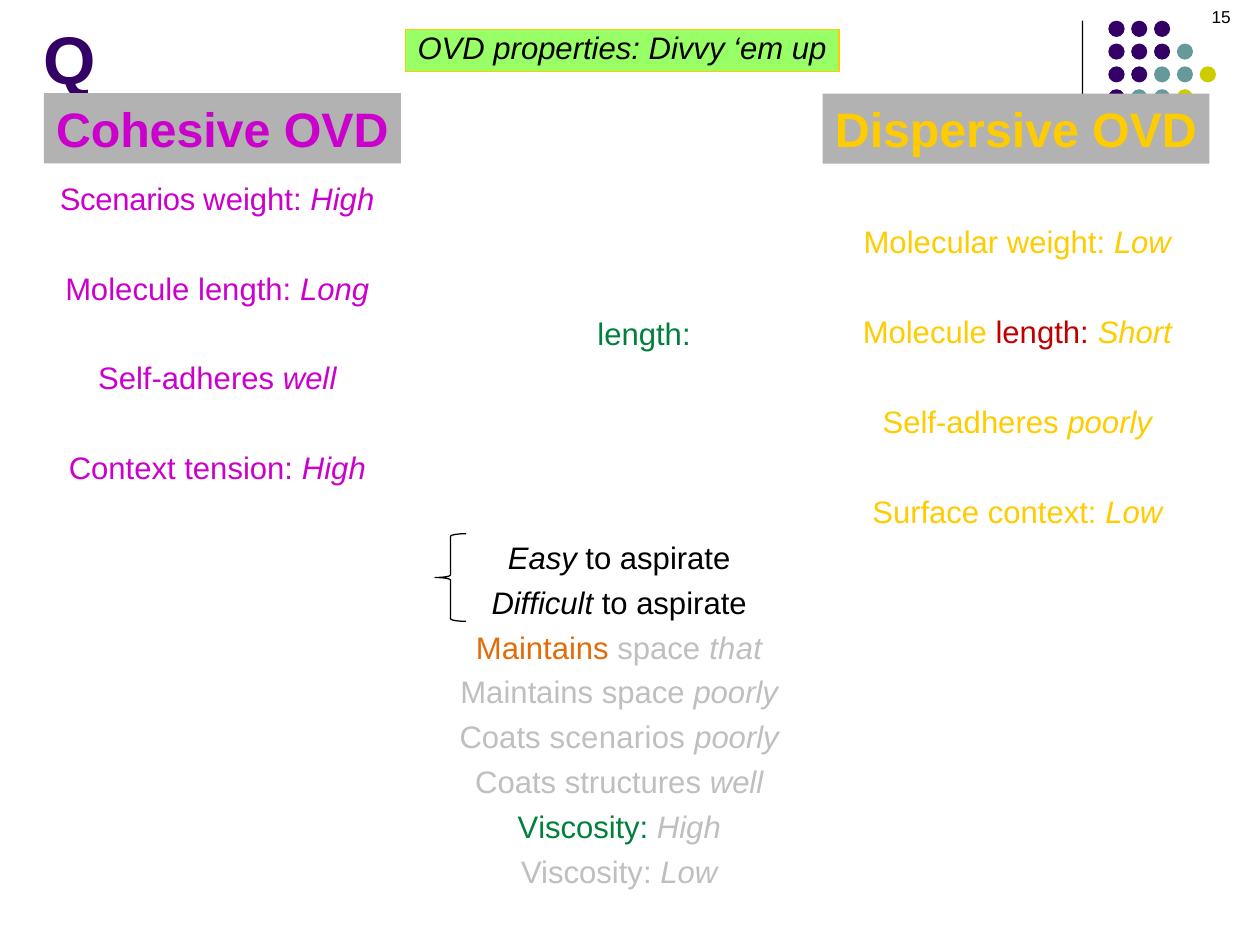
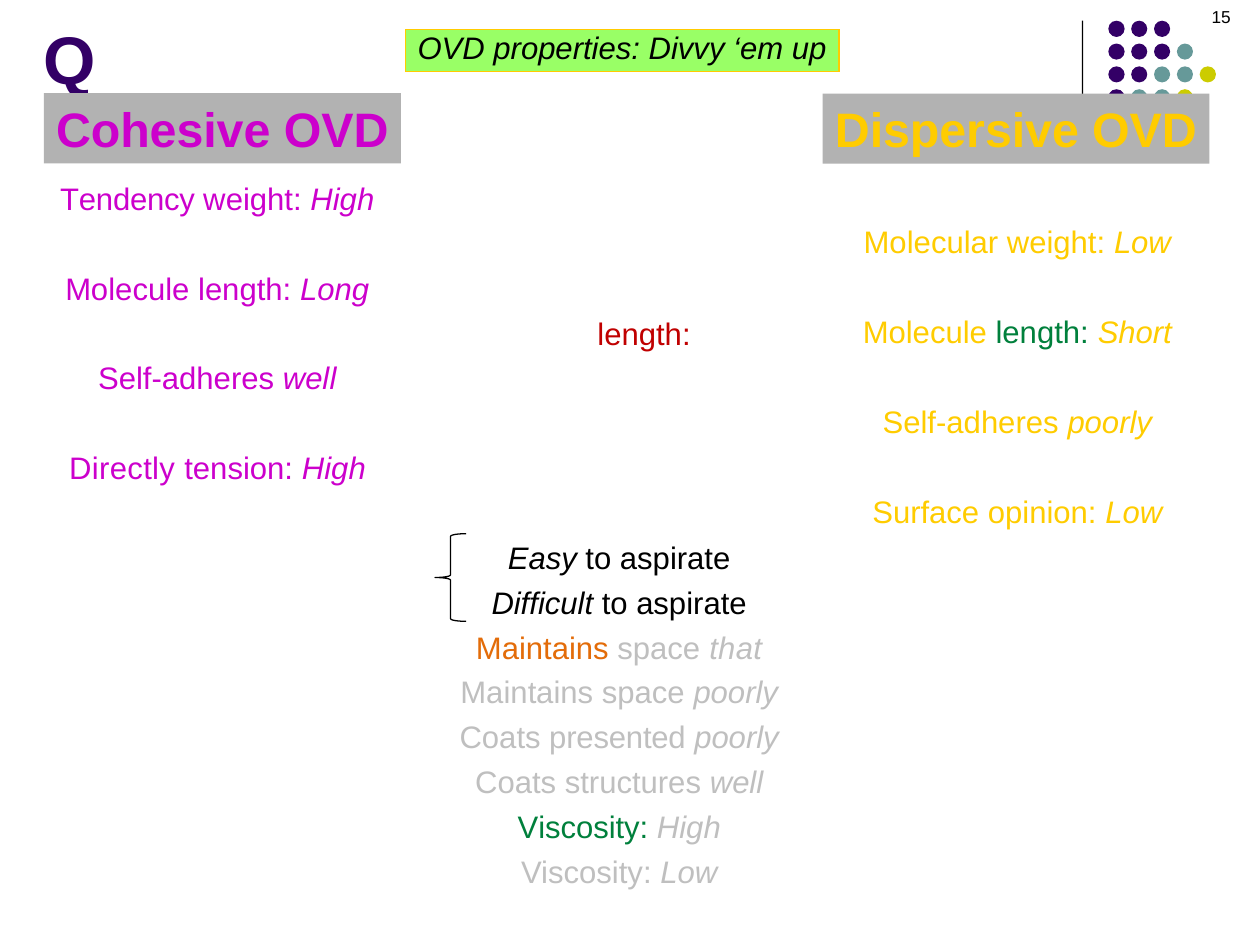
Scenarios: Scenarios -> Tendency (128, 200)
length colour: red -> green (1042, 333)
length colour: green -> red (644, 335)
Context: Context -> Directly (122, 469)
Surface context: context -> opinion (1042, 513)
Coats scenarios: scenarios -> presented (618, 739)
